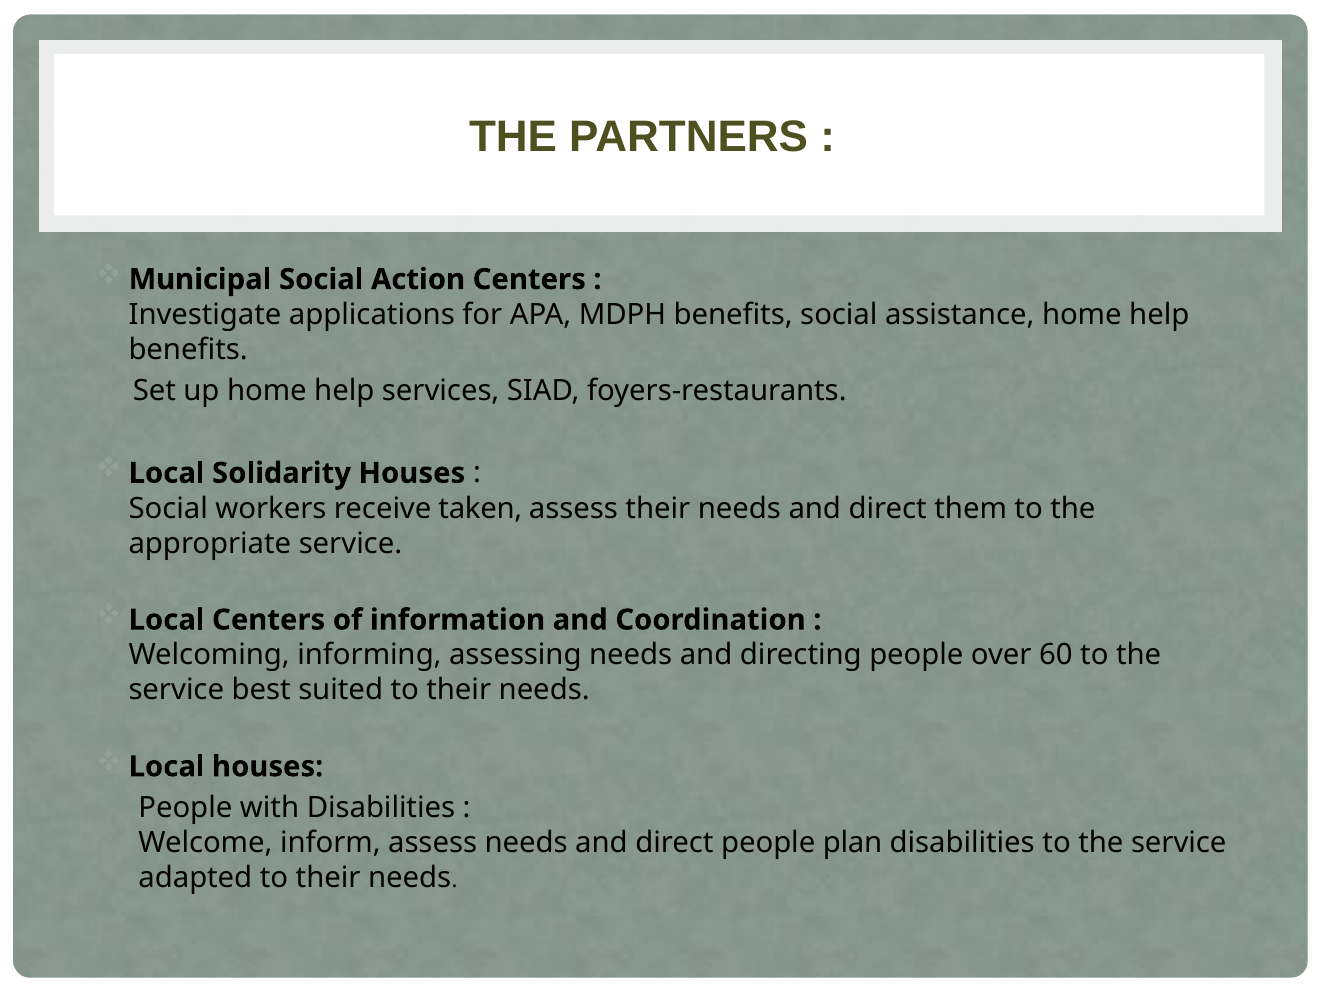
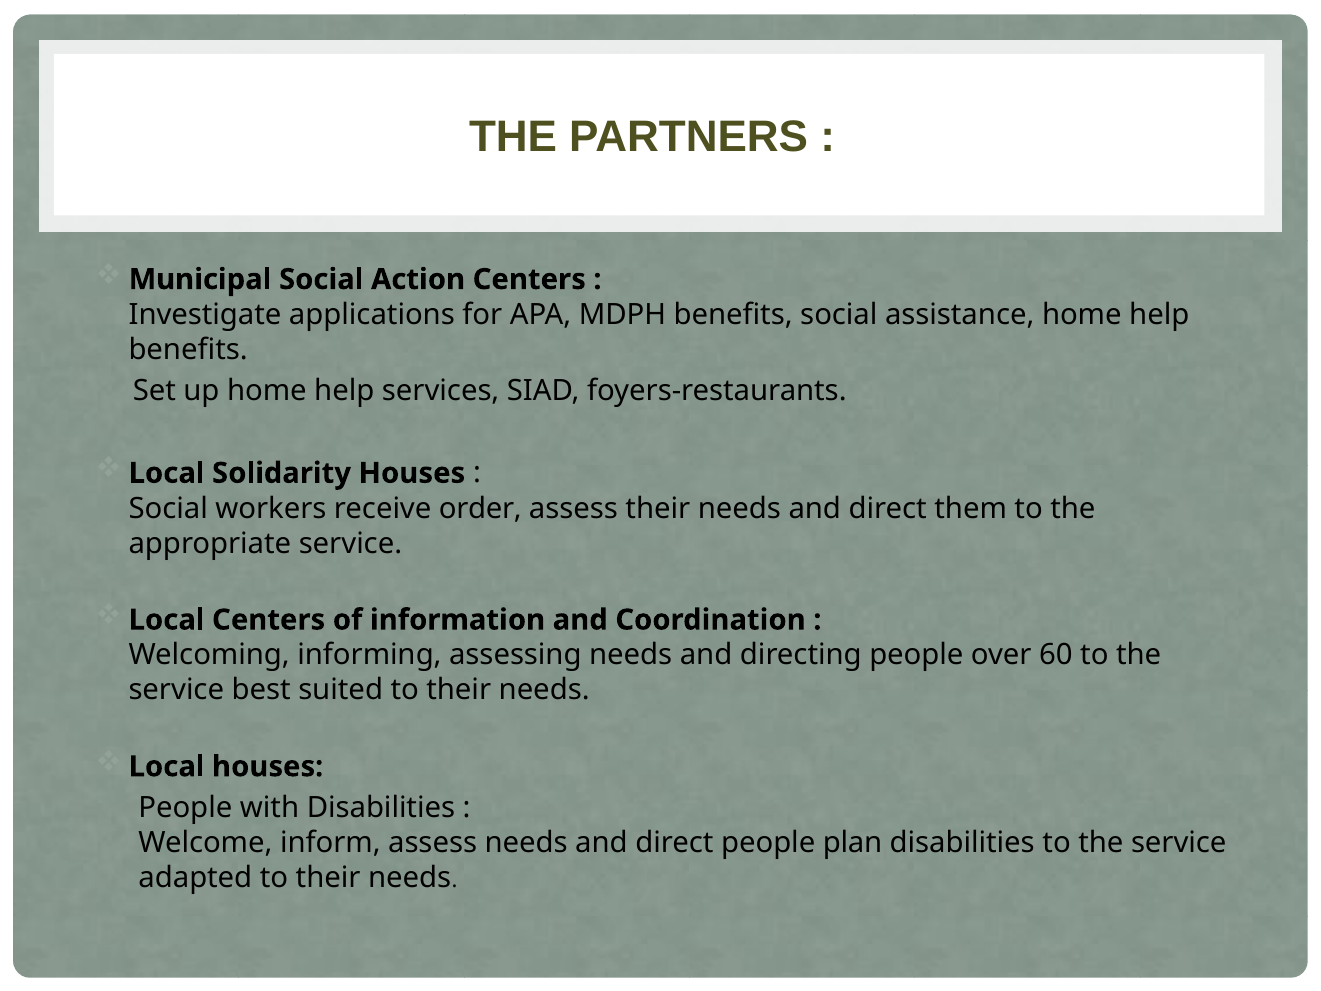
taken: taken -> order (480, 508)
